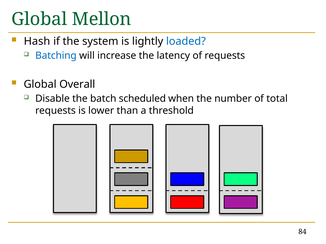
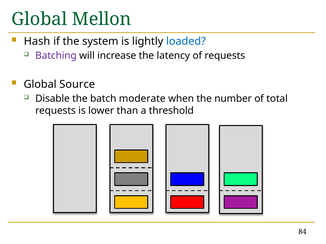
Batching colour: blue -> purple (56, 56)
Overall: Overall -> Source (77, 84)
scheduled: scheduled -> moderate (142, 99)
